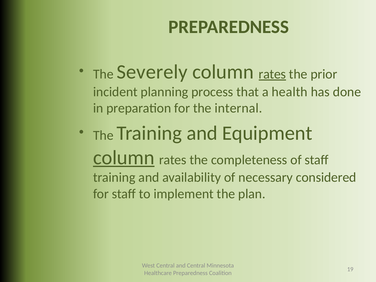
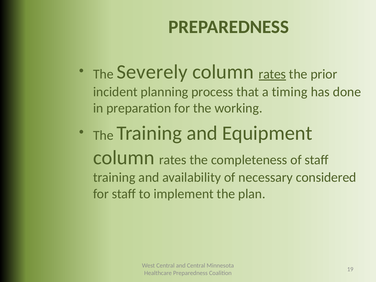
health: health -> timing (290, 92)
internal: internal -> working (238, 108)
column underline: present -> none (124, 158)
